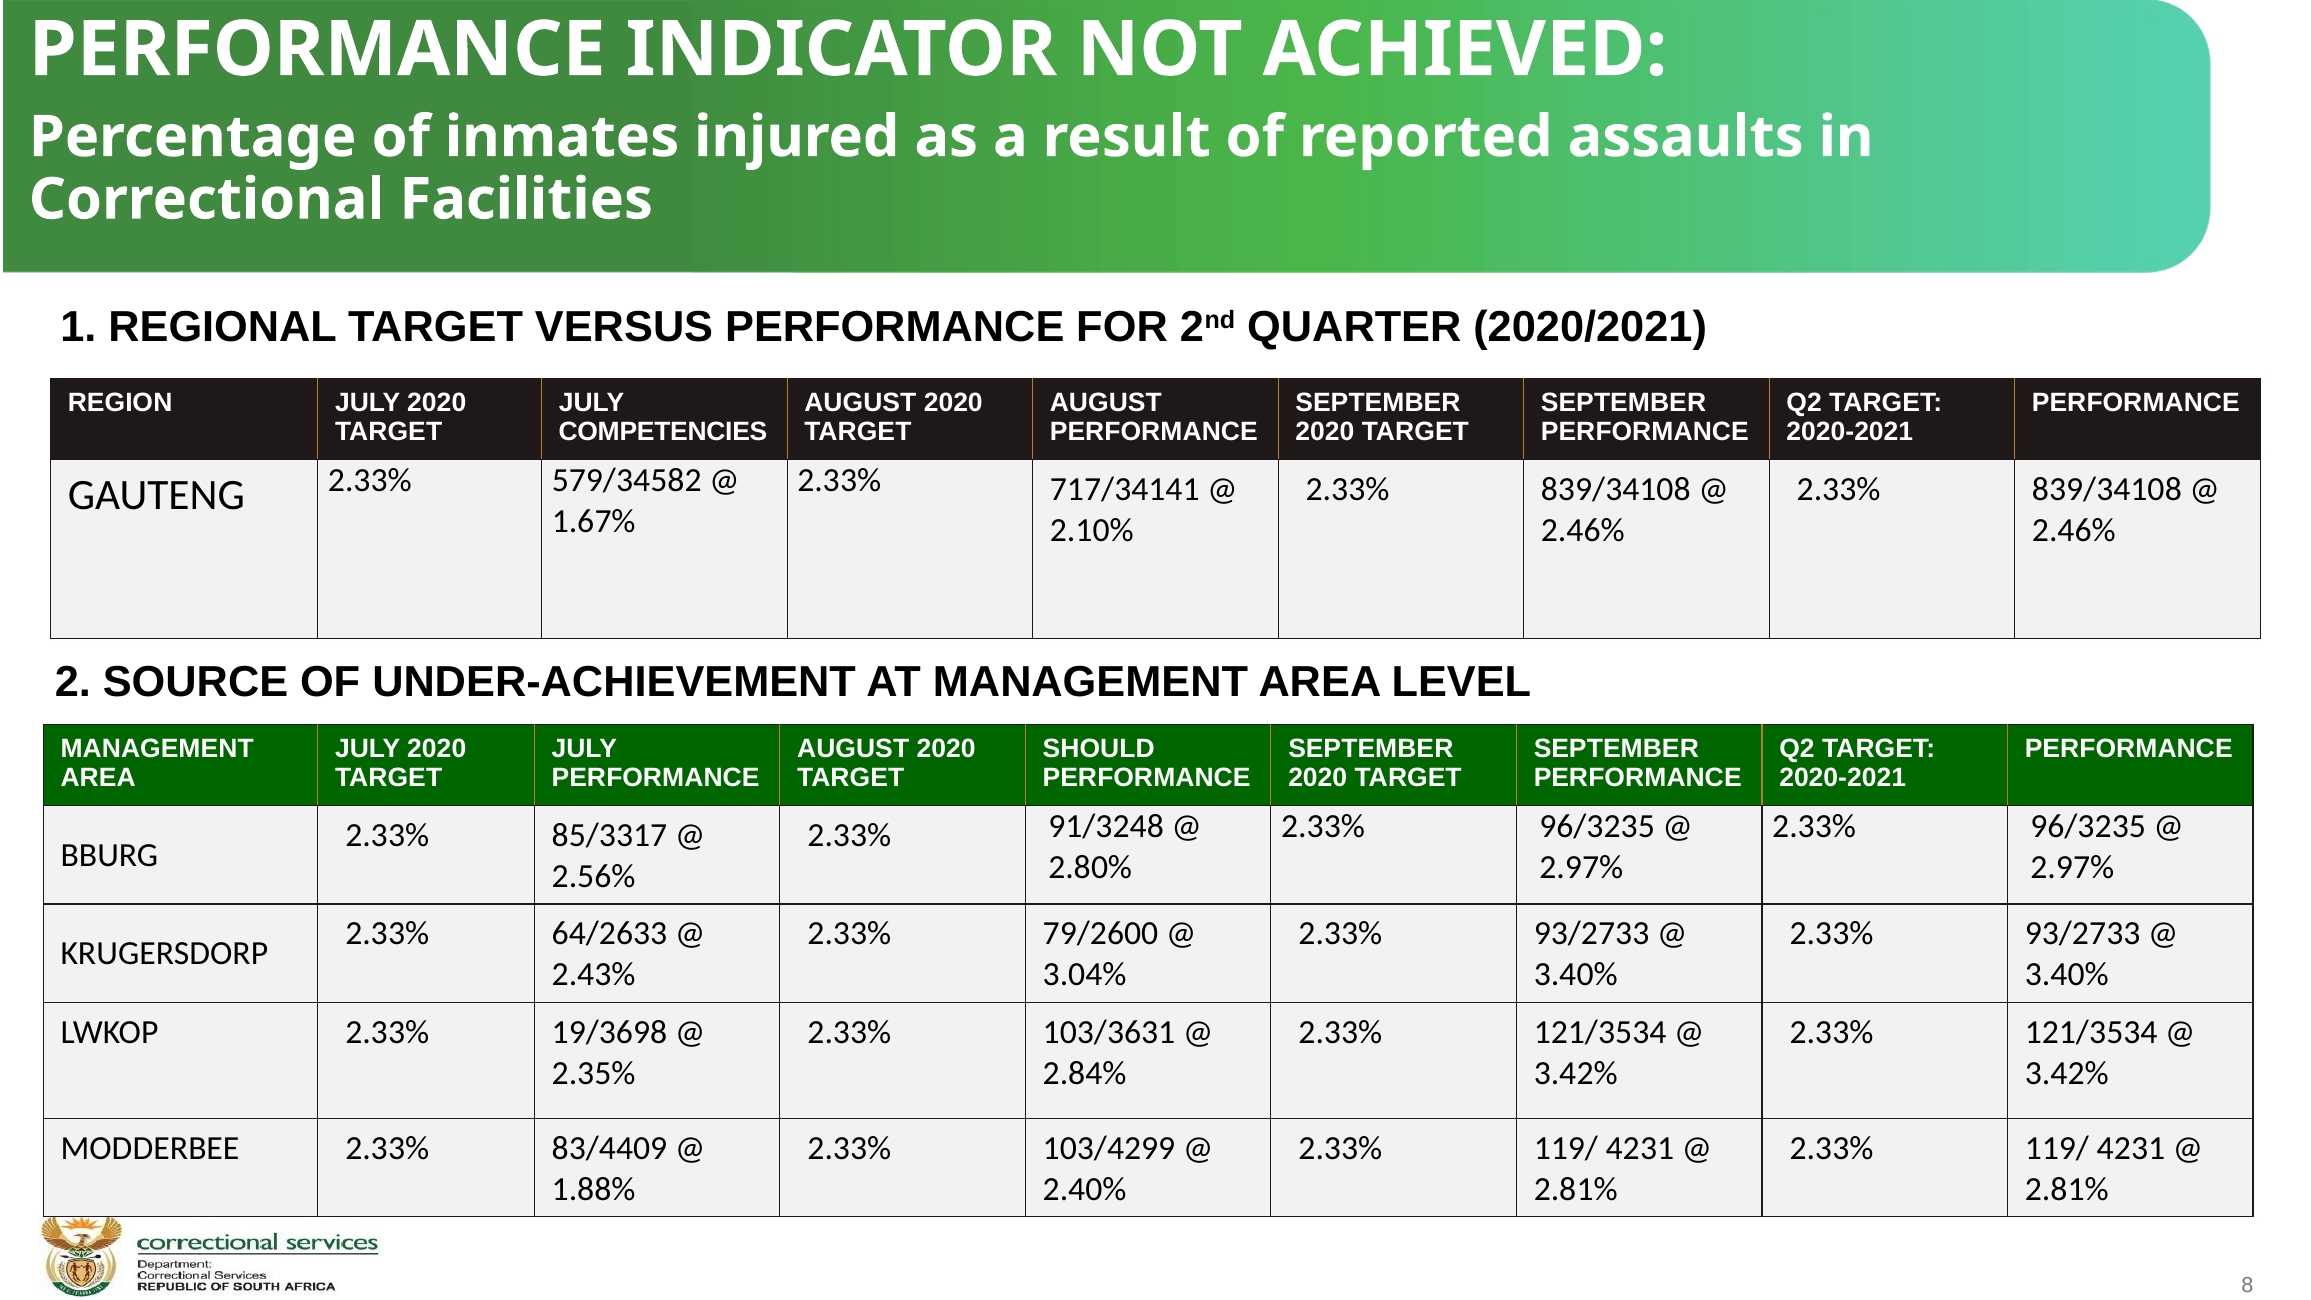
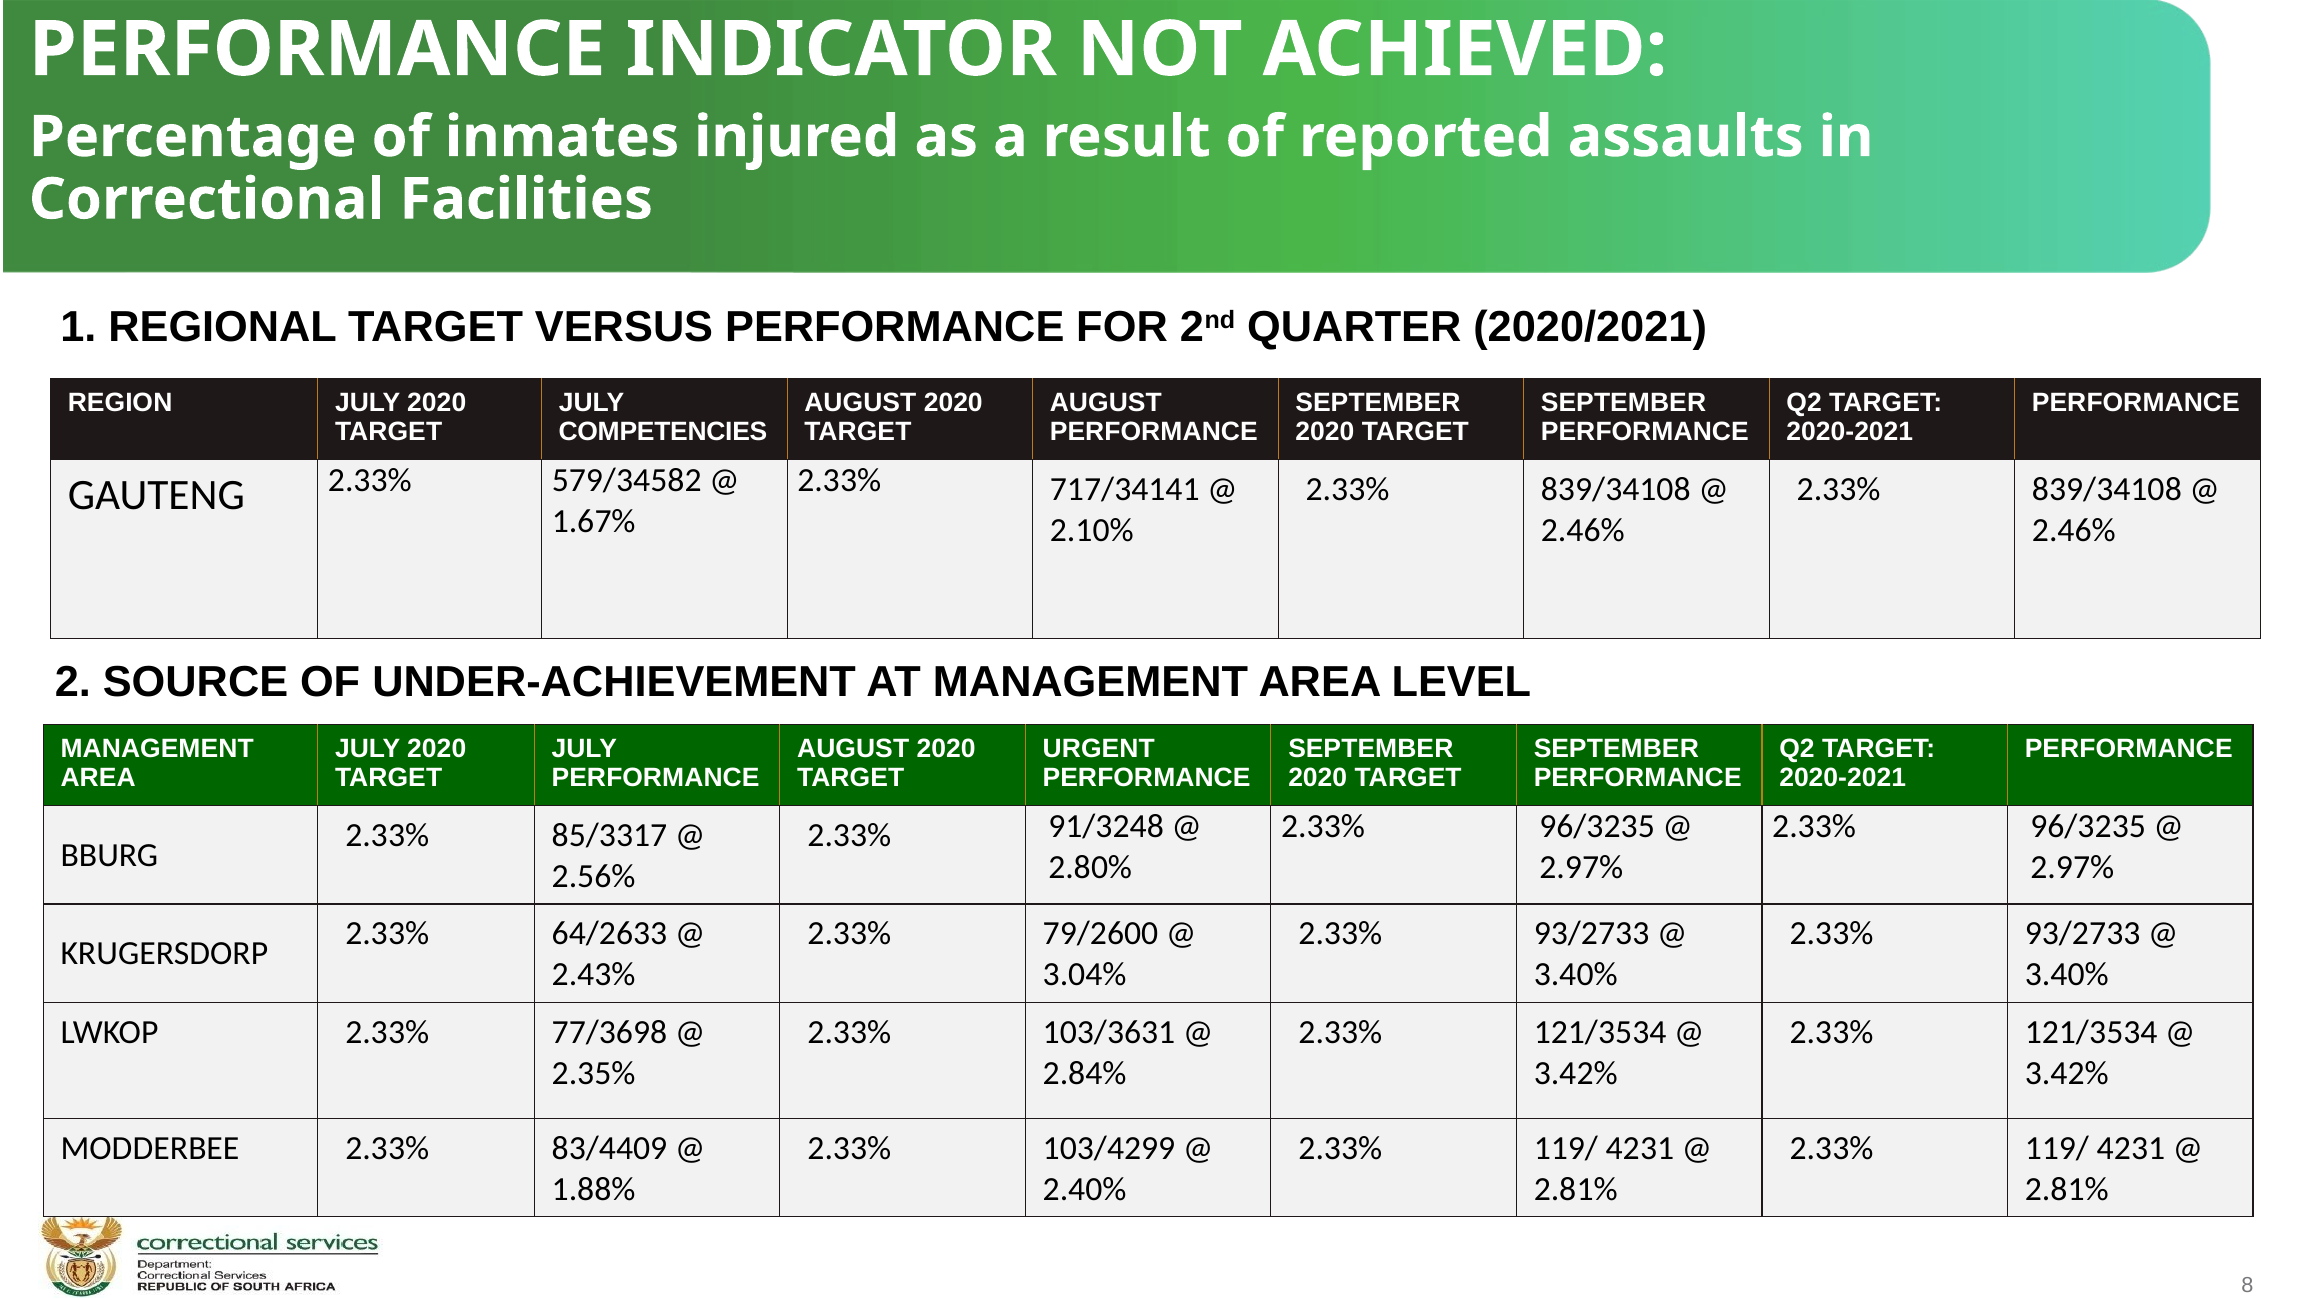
SHOULD: SHOULD -> URGENT (1099, 748)
19/3698: 19/3698 -> 77/3698 (609, 1032)
